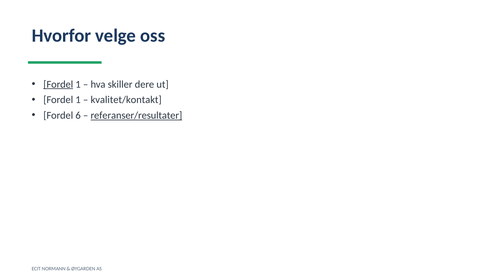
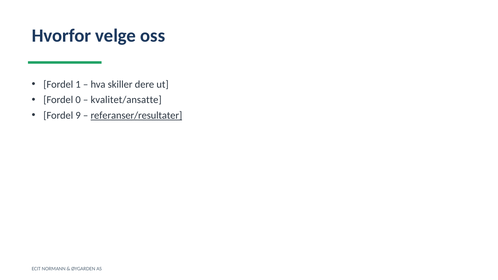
Fordel underline: present -> none (58, 84)
1: 1 -> 0 (78, 100)
kvalitet/kontakt: kvalitet/kontakt -> kvalitet/ansatte (126, 100)
6: 6 -> 9 (78, 115)
